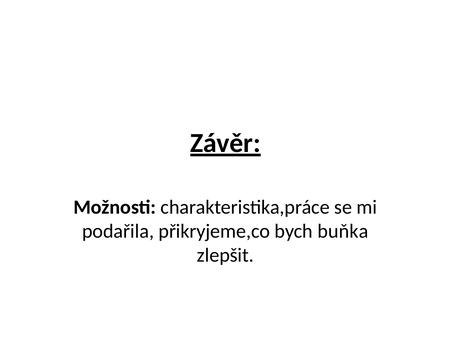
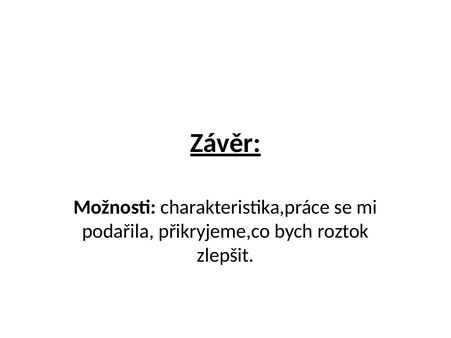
buňka: buňka -> roztok (343, 231)
